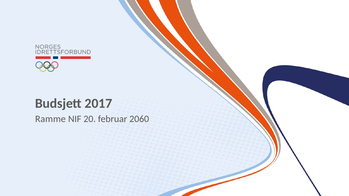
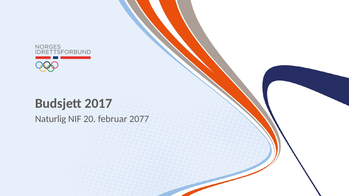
Ramme: Ramme -> Naturlig (51, 119)
2060: 2060 -> 2077 (139, 119)
